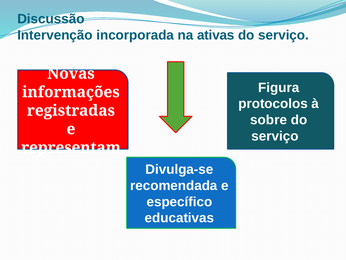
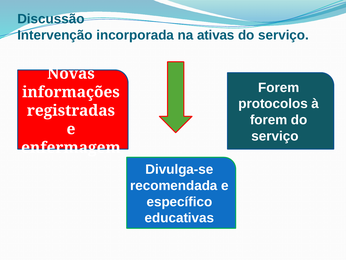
Figura: Figura -> Forem (279, 87)
sobre: sobre -> forem (269, 120)
representam: representam -> enfermagem (71, 147)
